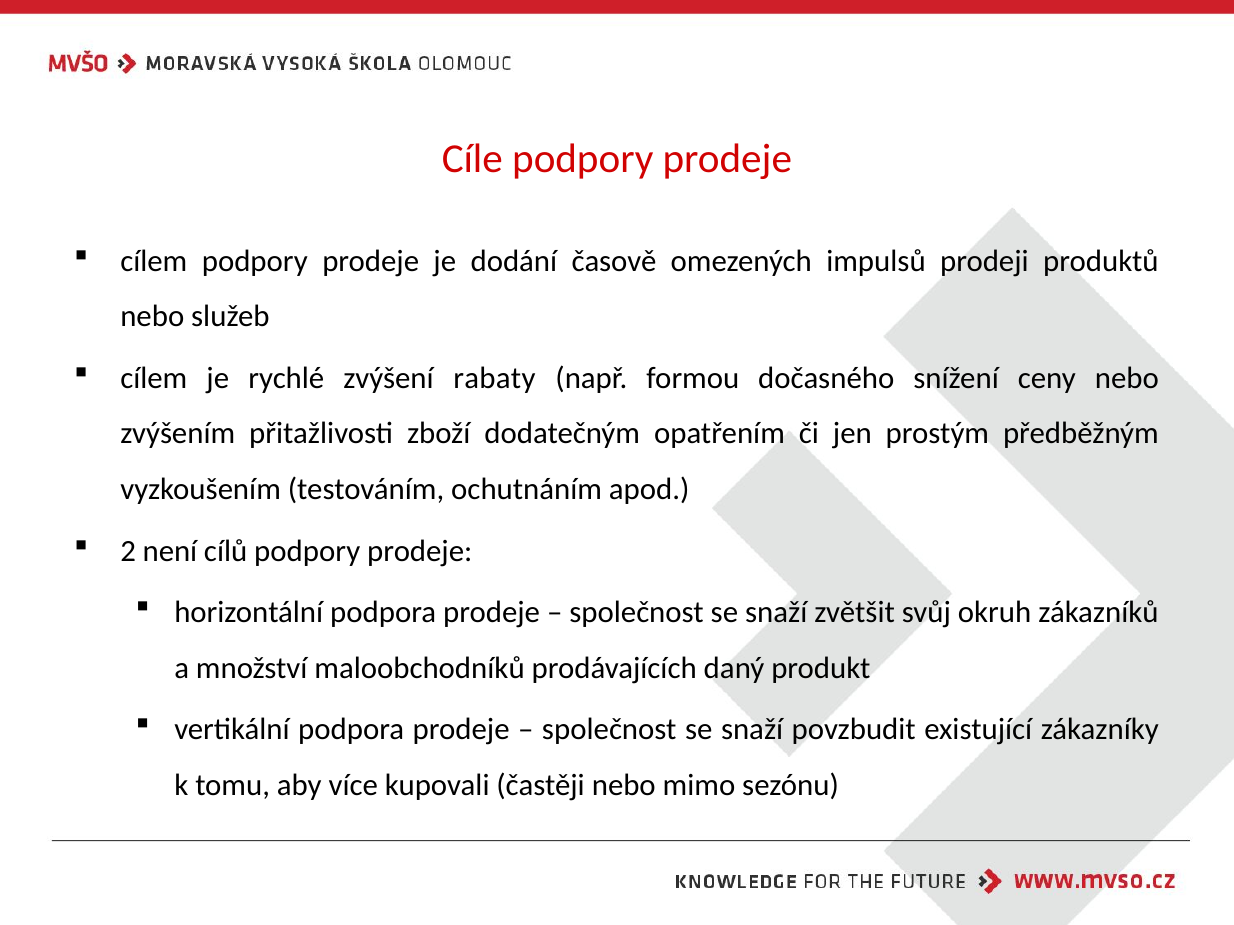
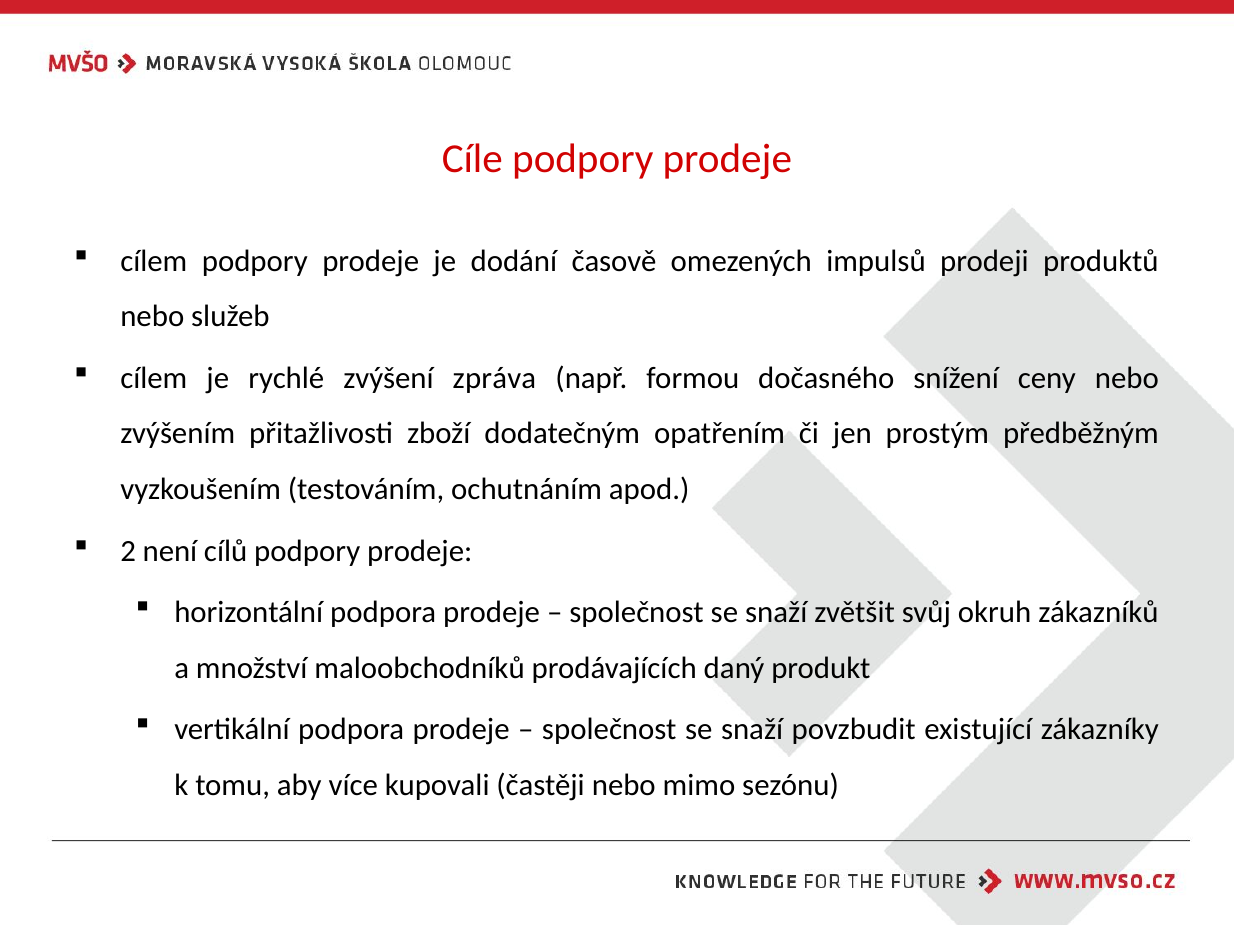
rabaty: rabaty -> zpráva (494, 379)
